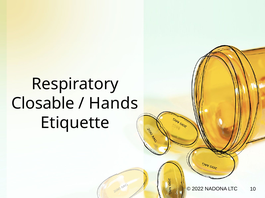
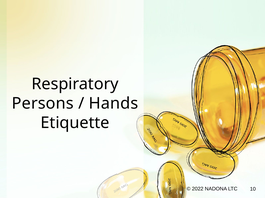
Closable: Closable -> Persons (43, 104)
